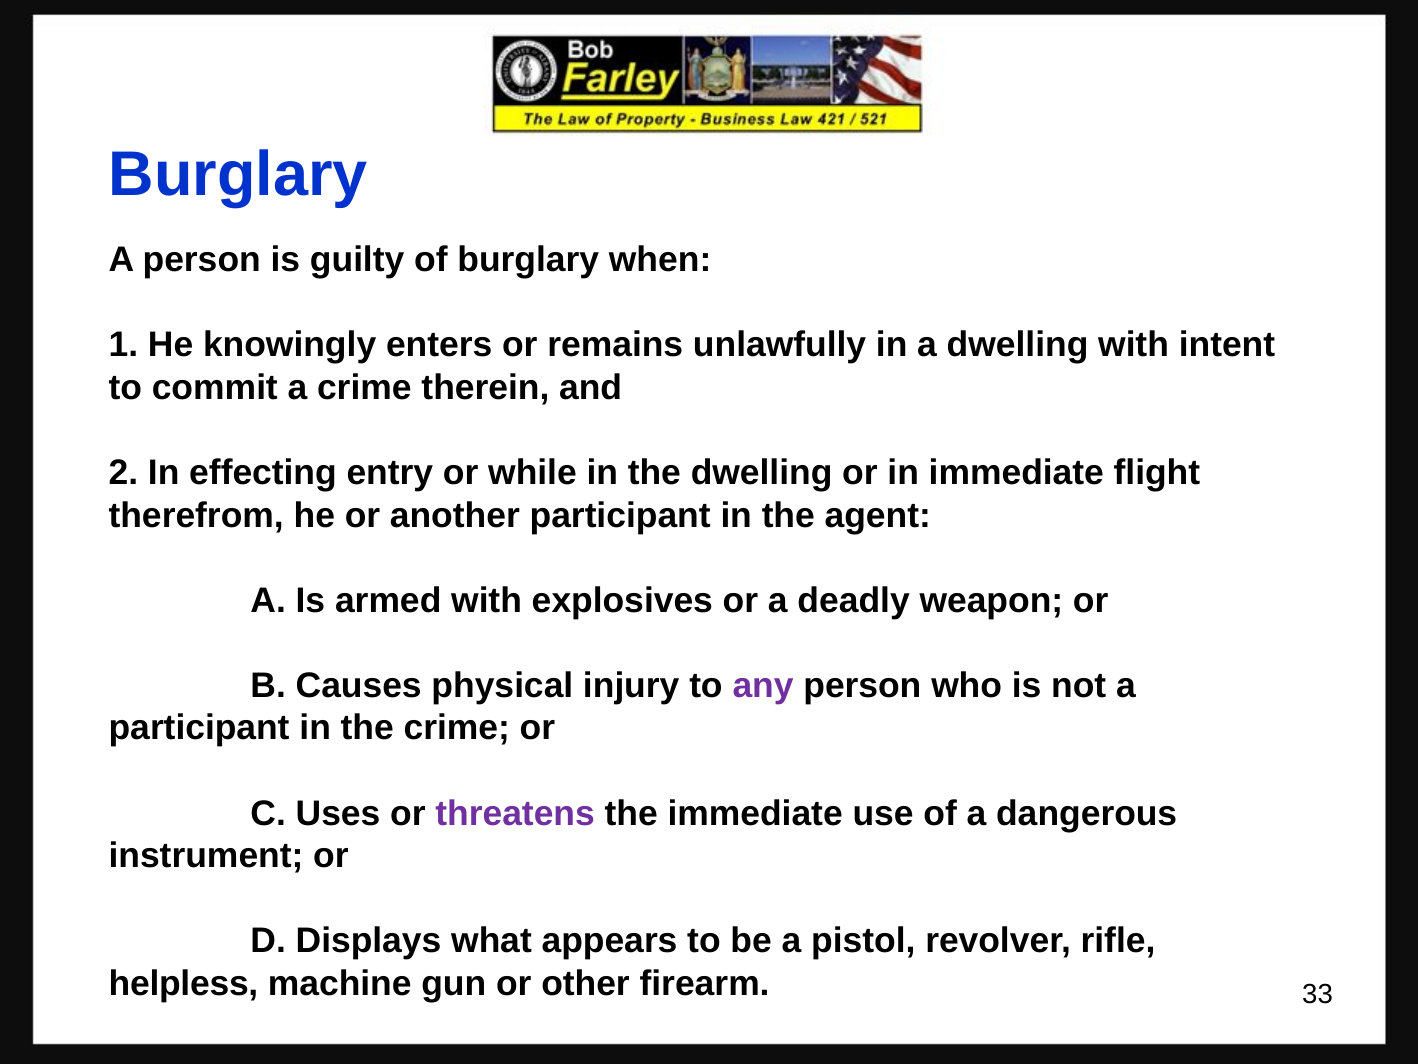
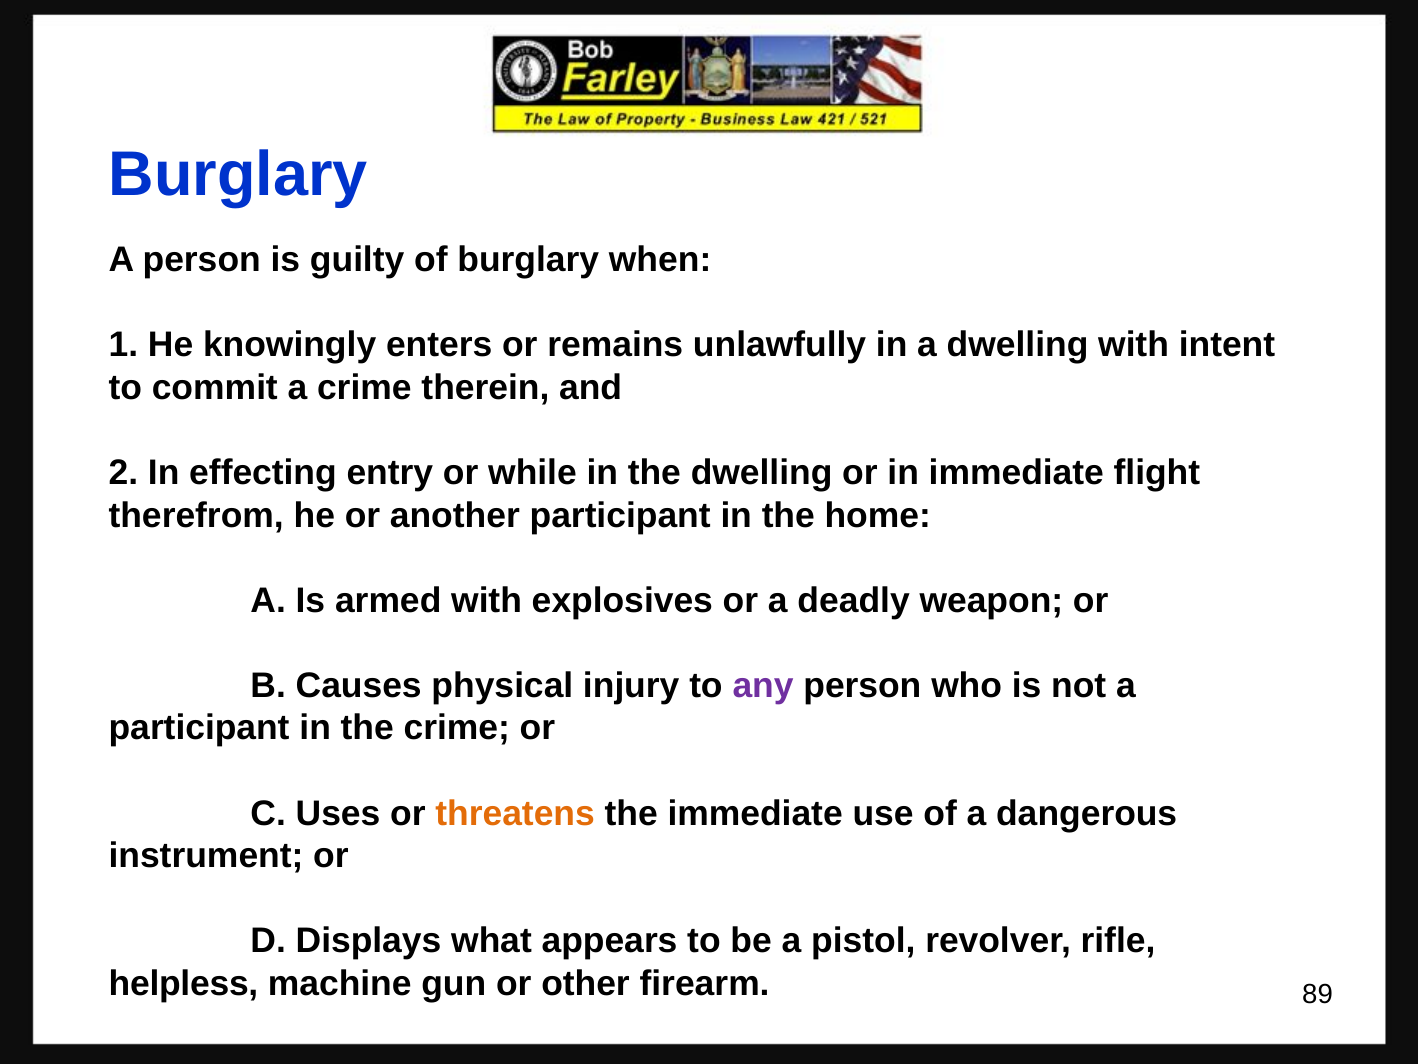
agent: agent -> home (878, 515)
threatens colour: purple -> orange (515, 813)
33: 33 -> 89 (1318, 994)
